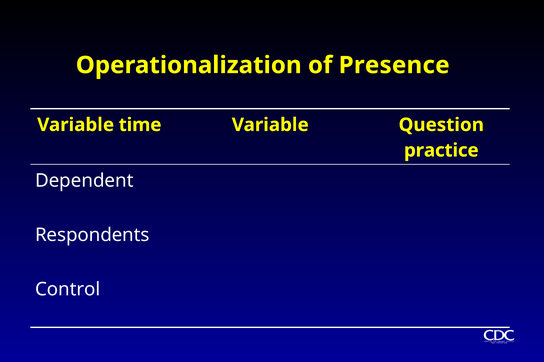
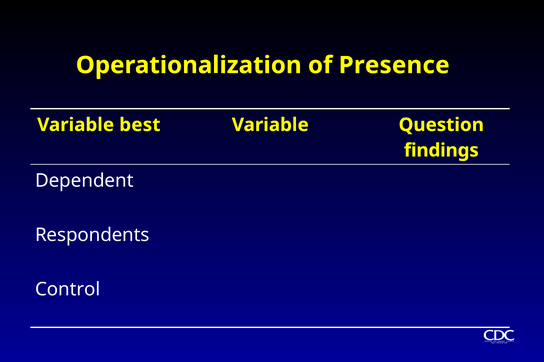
time: time -> best (140, 125)
practice: practice -> findings (441, 151)
